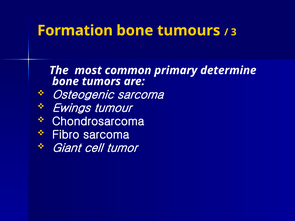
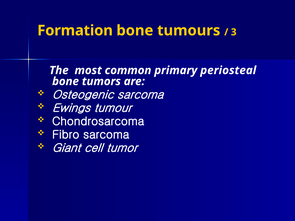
determine: determine -> periosteal (228, 70)
